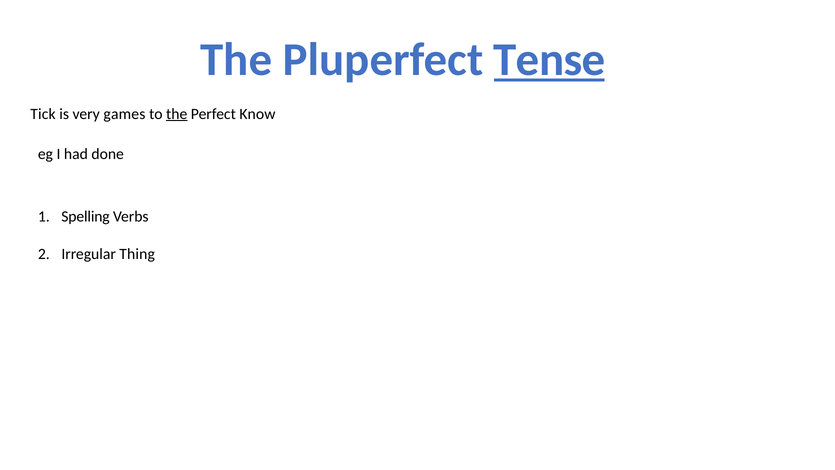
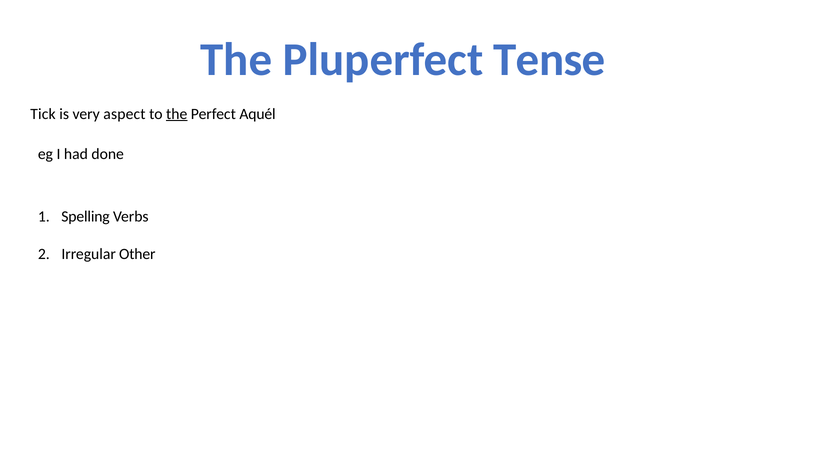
Tense underline: present -> none (549, 60)
games: games -> aspect (124, 114)
Know: Know -> Aquél (258, 114)
Thing: Thing -> Other (137, 254)
